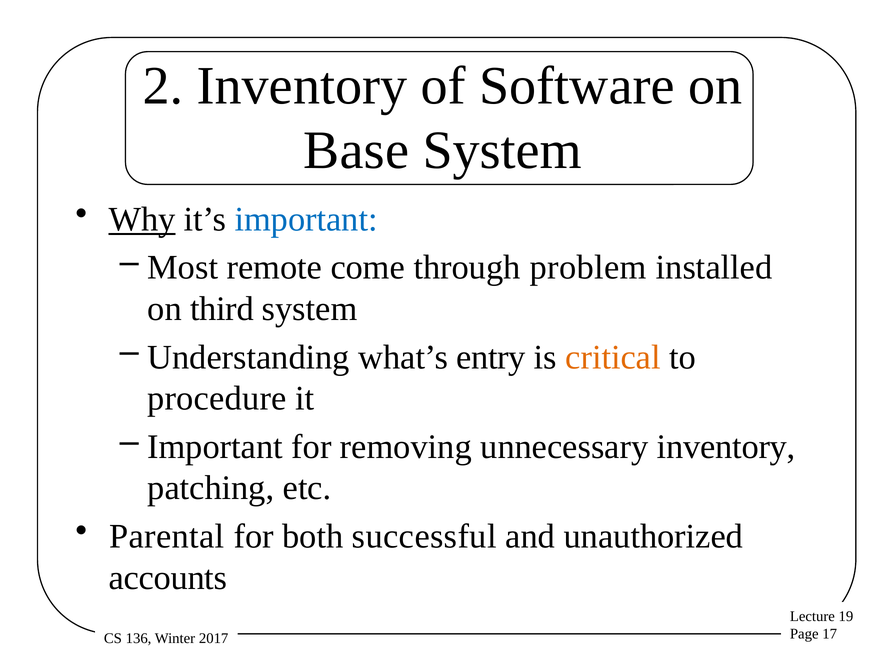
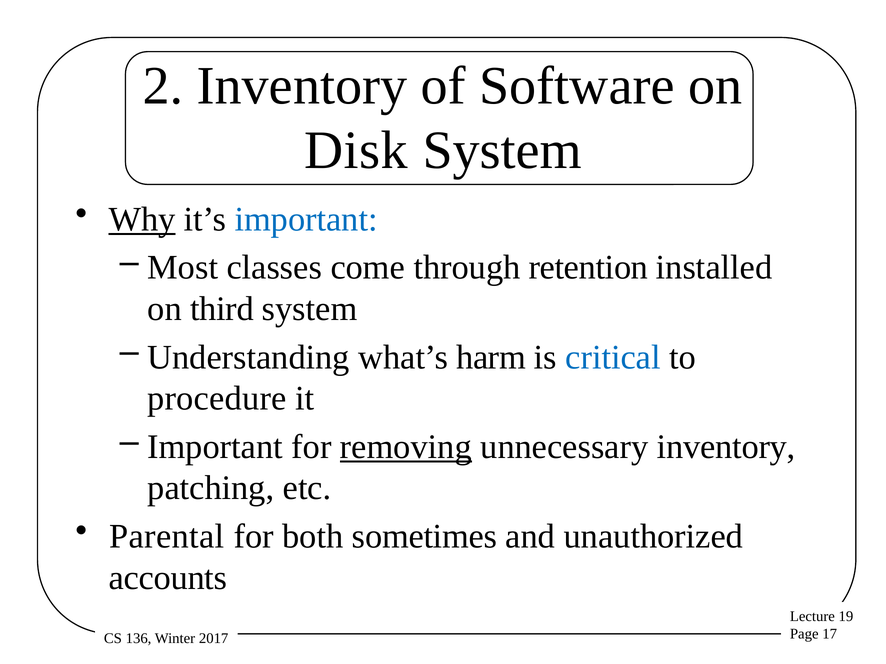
Base: Base -> Disk (356, 151)
remote: remote -> classes (274, 268)
problem: problem -> retention (588, 268)
entry: entry -> harm (491, 357)
critical colour: orange -> blue (613, 357)
removing underline: none -> present (406, 447)
successful: successful -> sometimes (425, 537)
